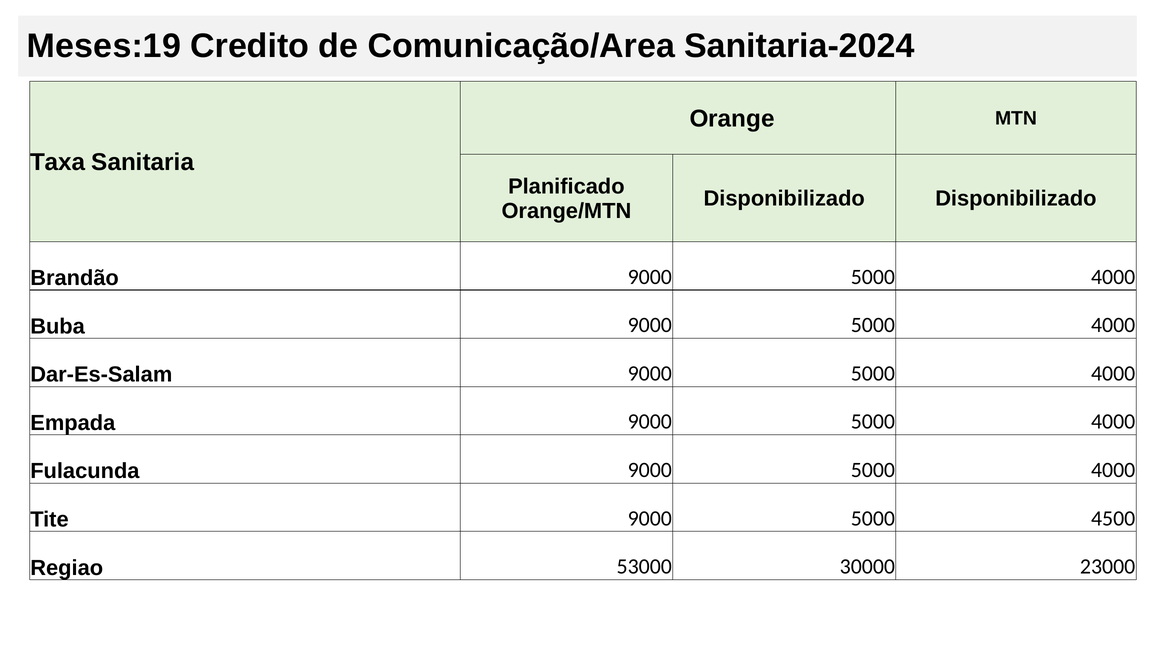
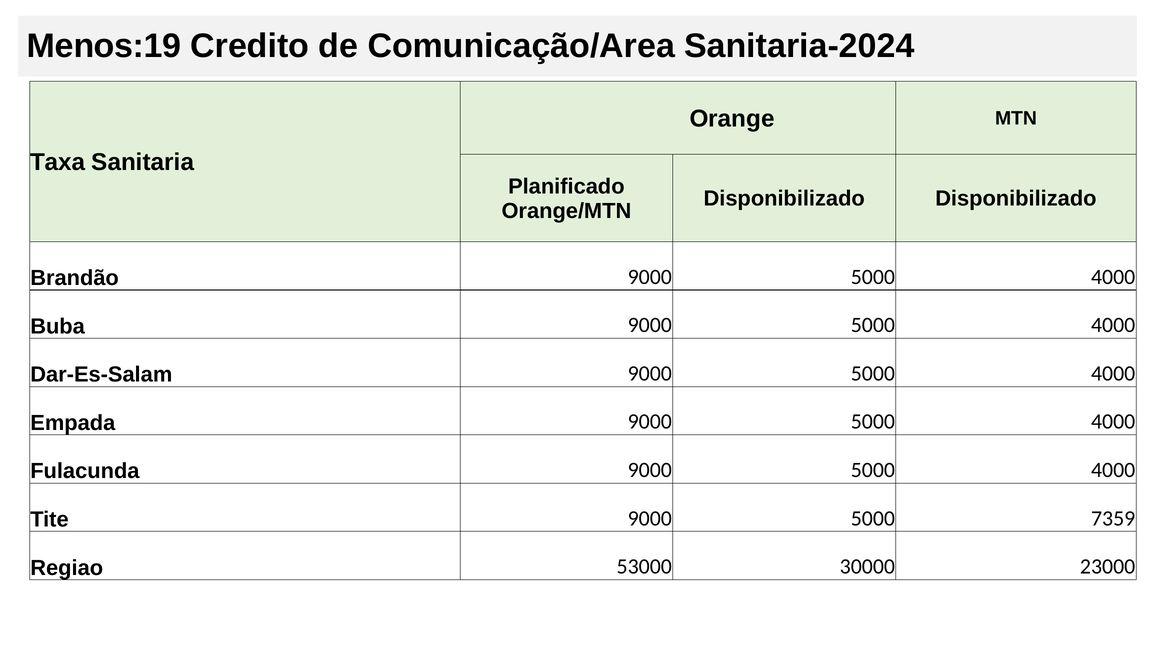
Meses:19: Meses:19 -> Menos:19 (104, 46)
4500: 4500 -> 7359 (1113, 518)
